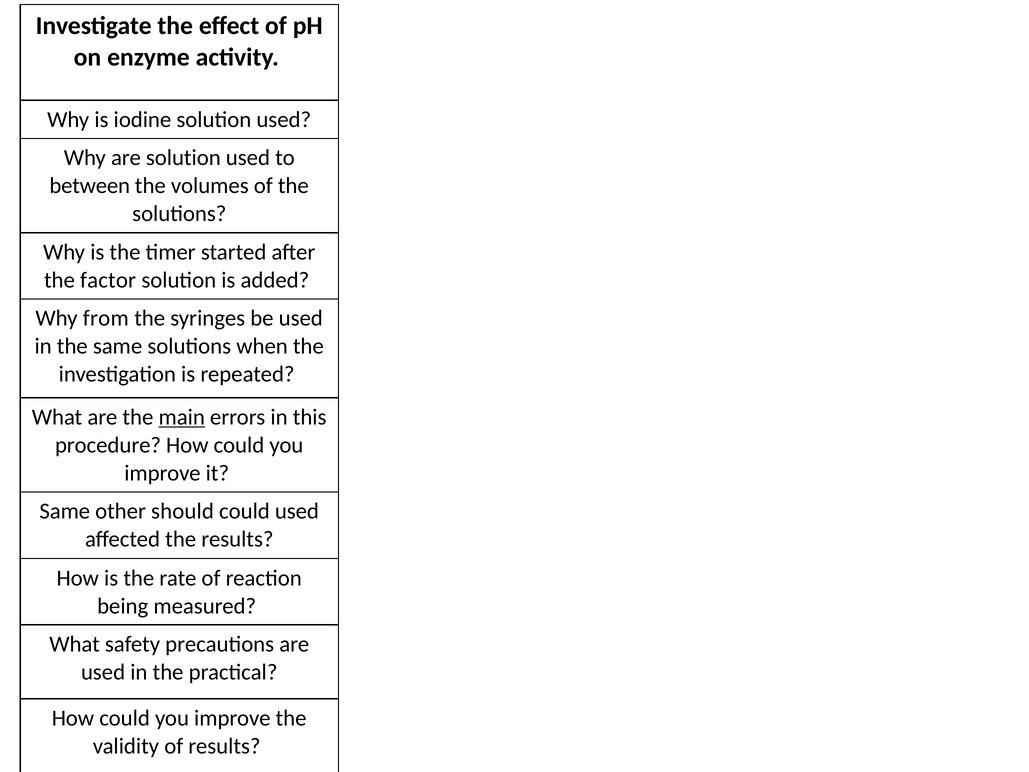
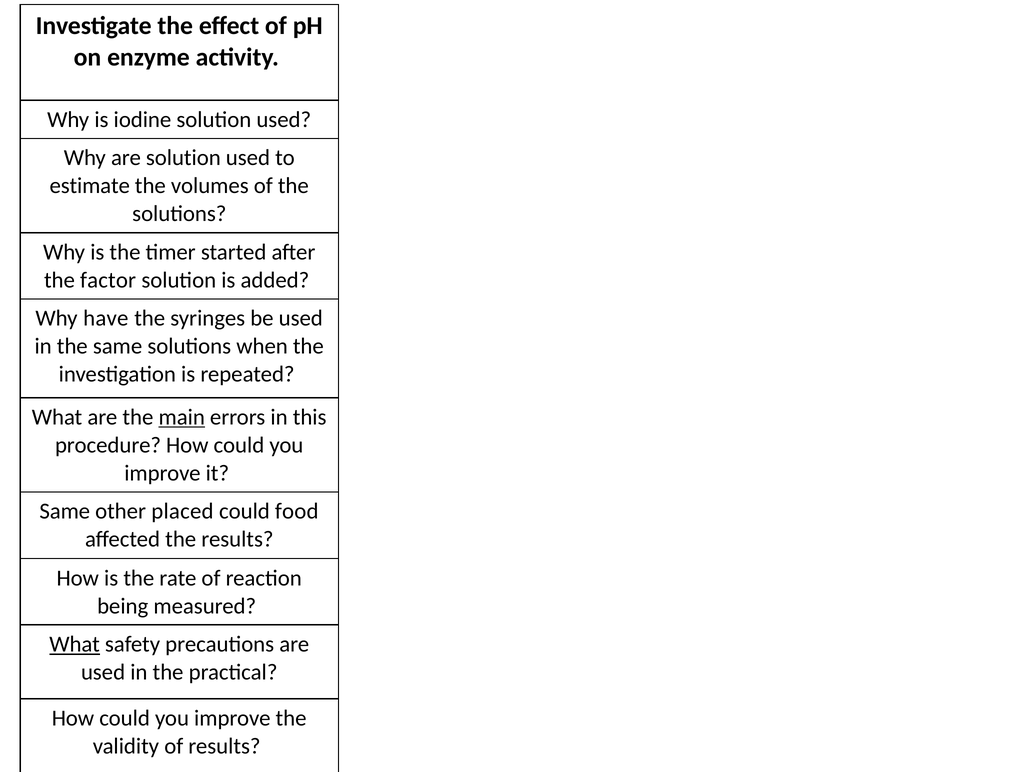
between: between -> estimate (90, 186)
from: from -> have (106, 318)
should: should -> placed (182, 511)
could used: used -> food (297, 511)
What underline: none -> present (75, 644)
